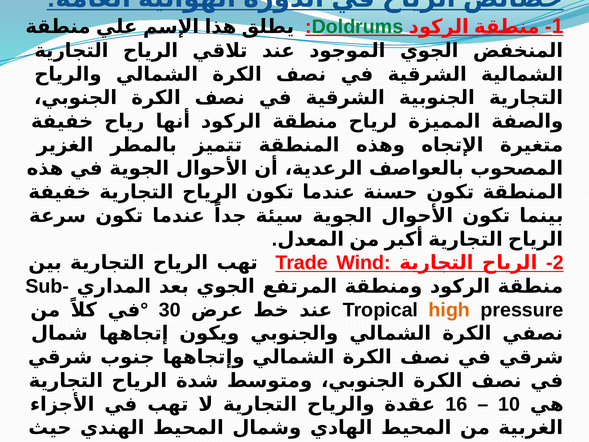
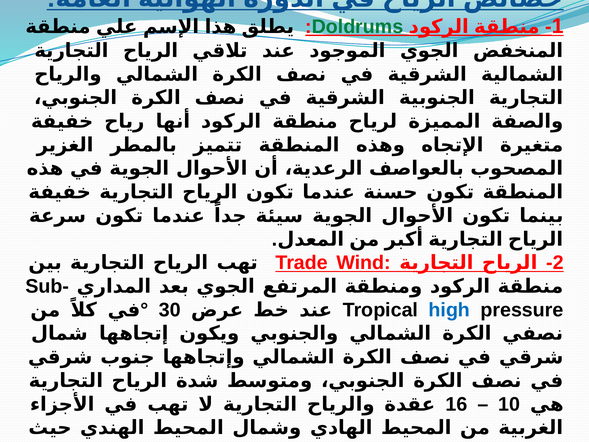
high colour: orange -> blue (449, 310)
